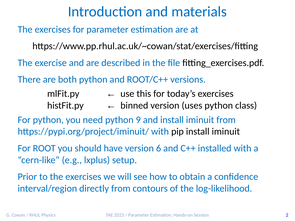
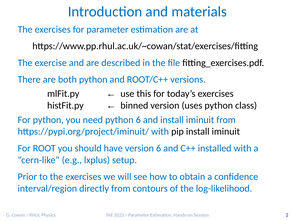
python 9: 9 -> 6 (138, 120)
